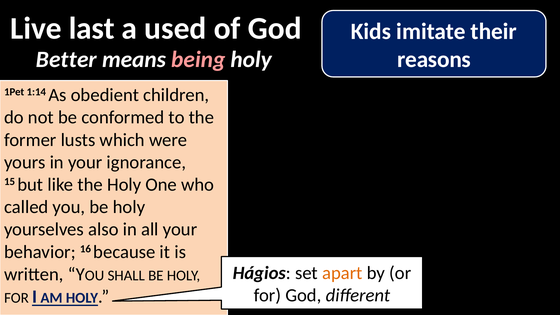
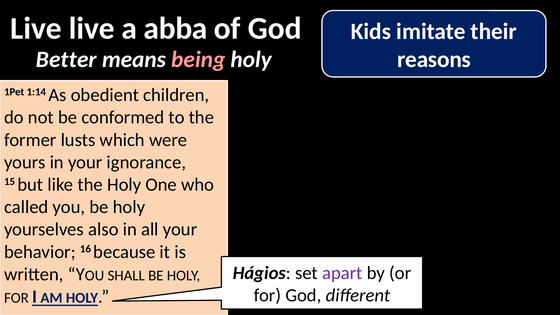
Live last: last -> live (92, 28)
used: used -> abba (176, 28)
apart colour: orange -> purple (342, 273)
